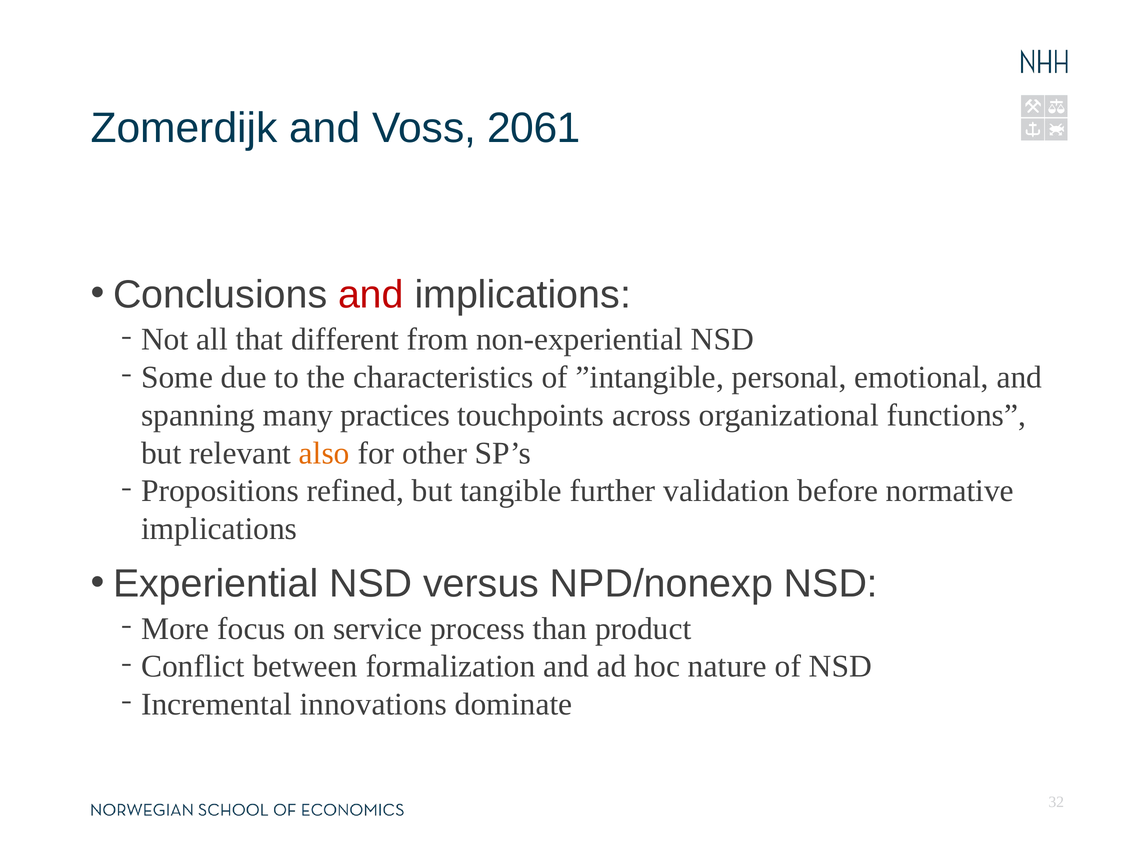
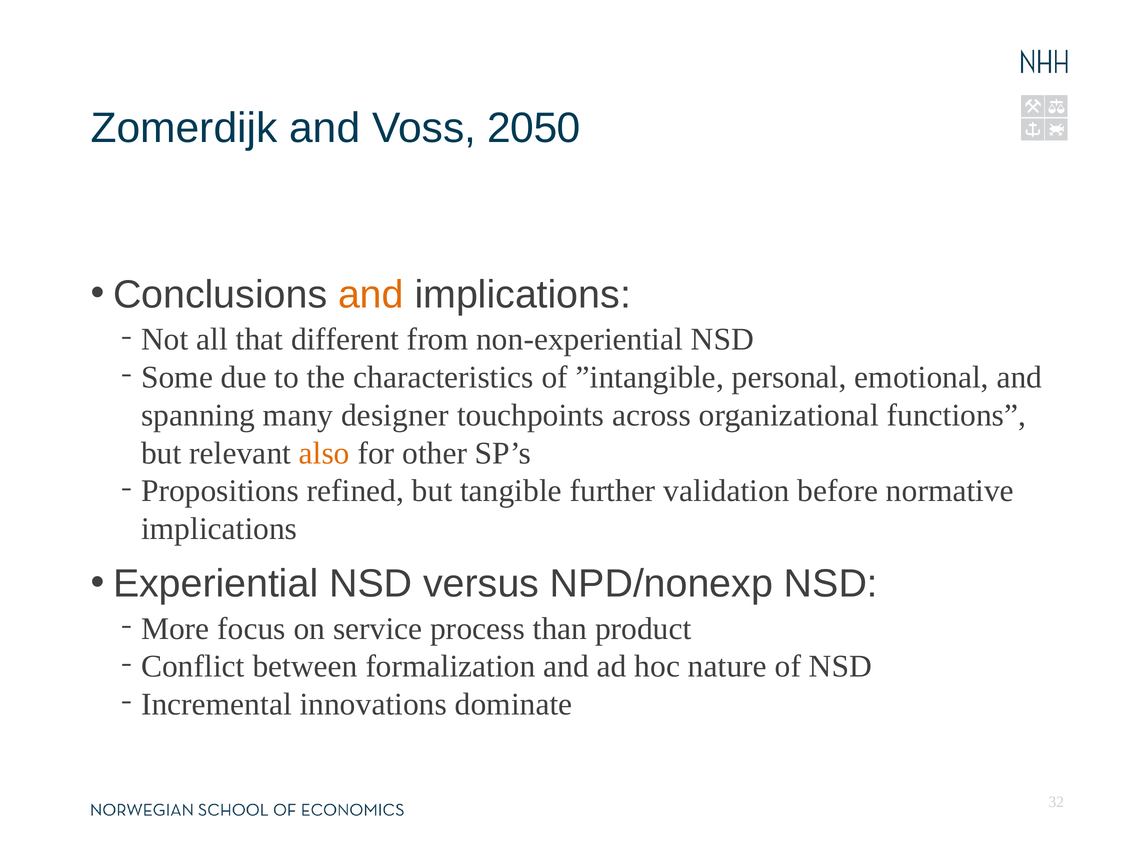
2061: 2061 -> 2050 (534, 128)
and colour: red -> orange (371, 295)
practices: practices -> designer (395, 415)
